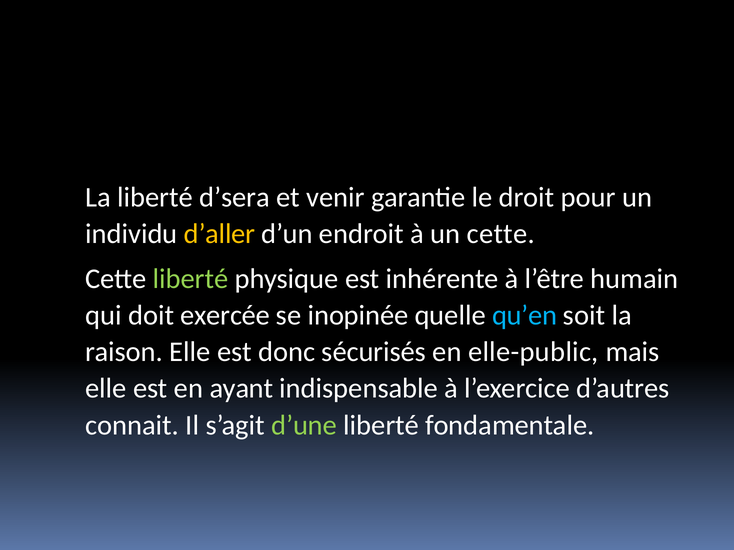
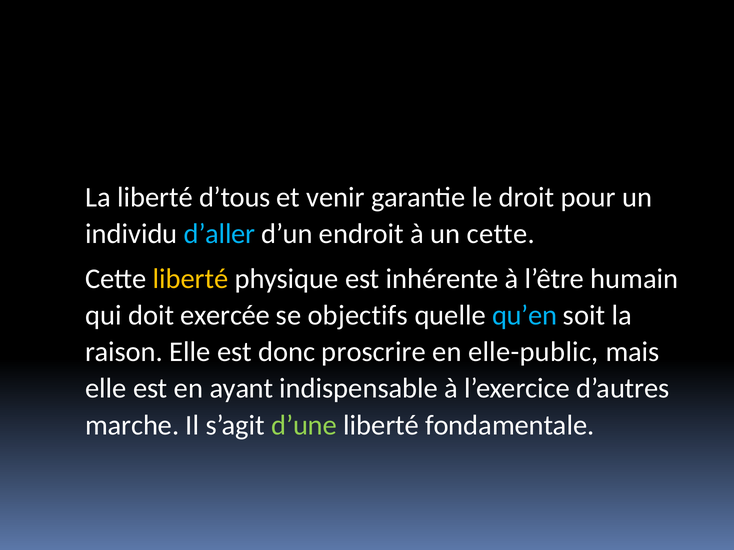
d’sera: d’sera -> d’tous (235, 197)
d’aller colour: yellow -> light blue (219, 234)
liberté colour: light green -> yellow (191, 279)
inopinée: inopinée -> objectifs (358, 316)
sécurisés: sécurisés -> proscrire (374, 352)
connait: connait -> marche (132, 426)
